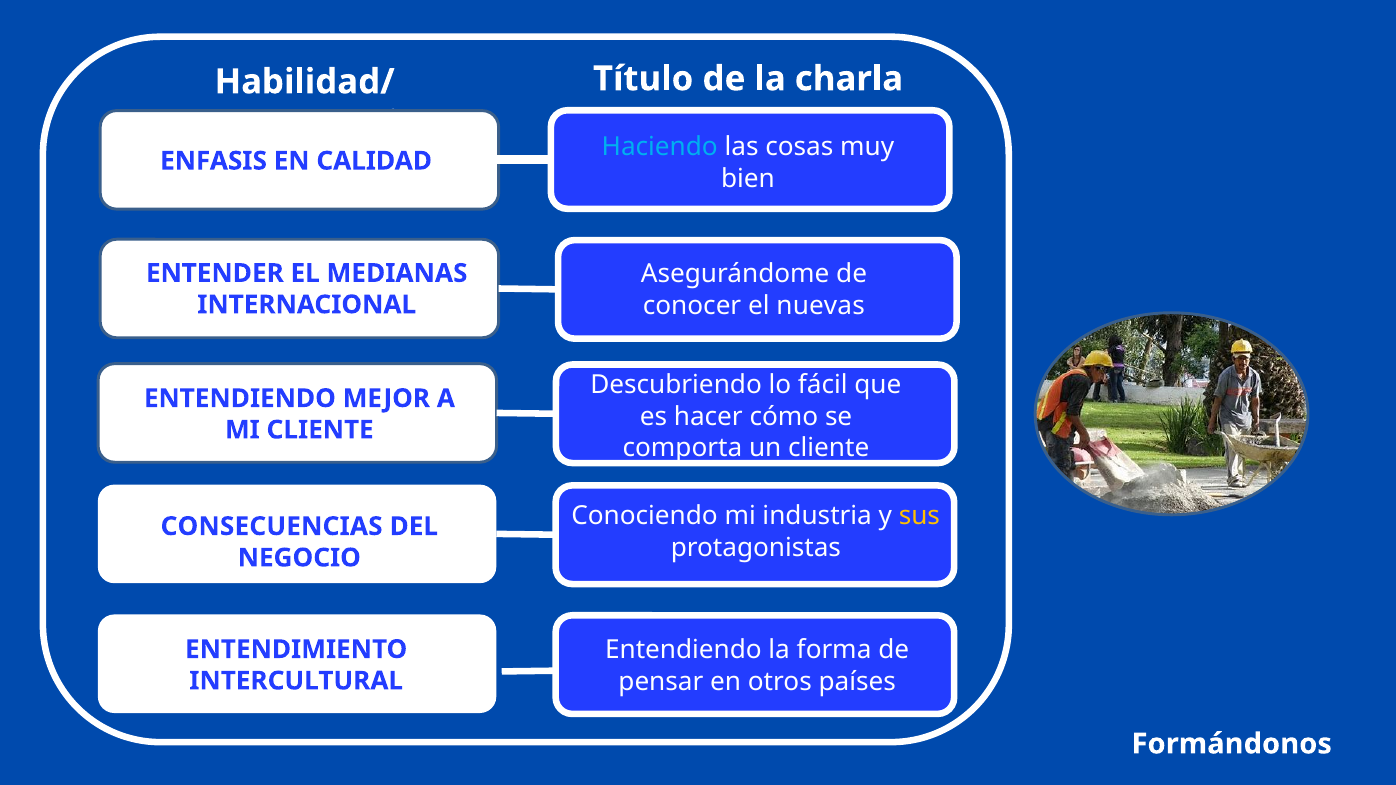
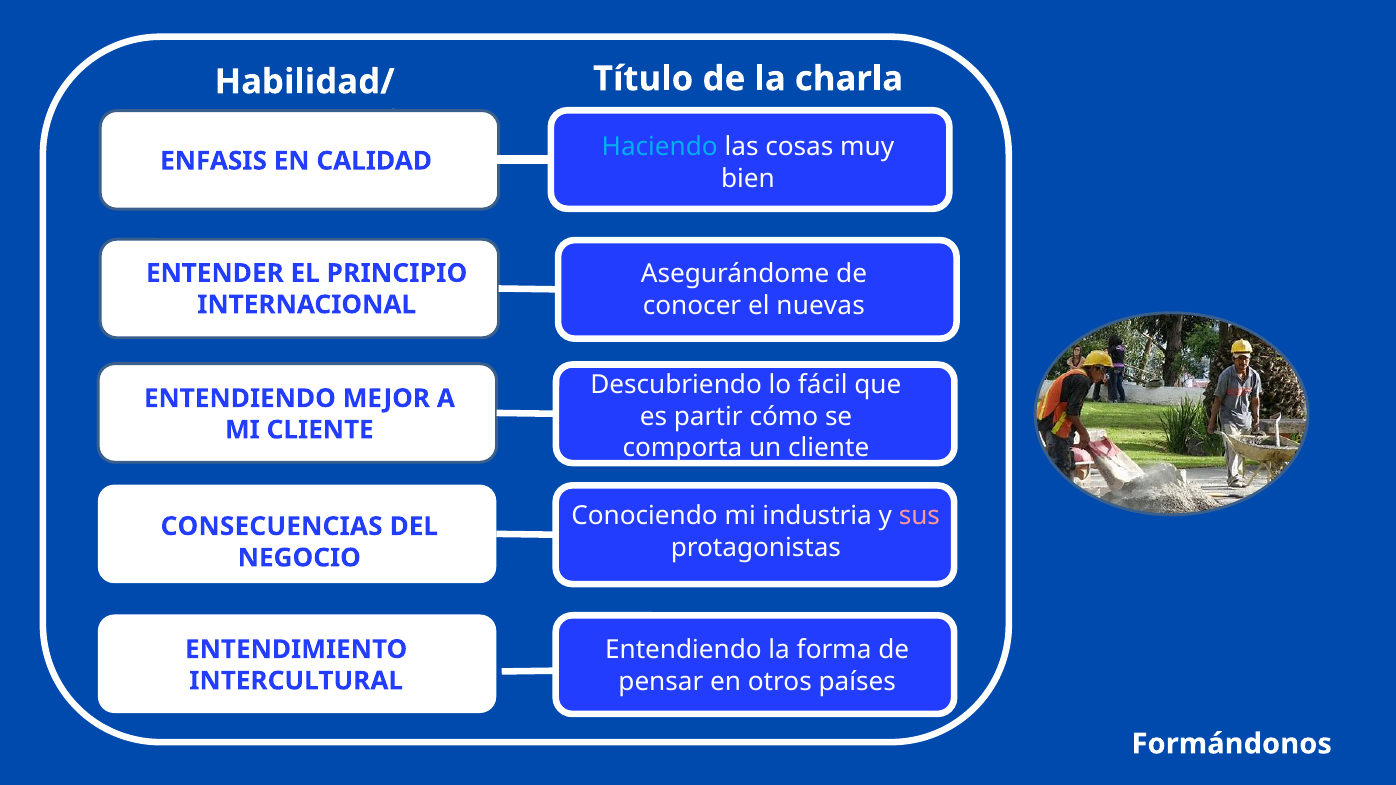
MEDIANAS: MEDIANAS -> PRINCIPIO (397, 273)
hacer: hacer -> partir (708, 417)
sus colour: yellow -> pink (919, 516)
